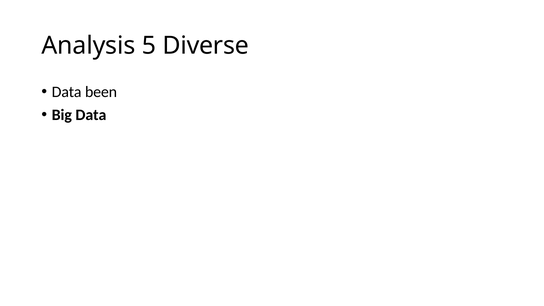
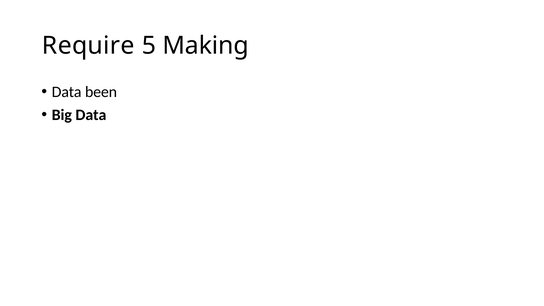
Analysis: Analysis -> Require (88, 46)
Diverse: Diverse -> Making (206, 46)
